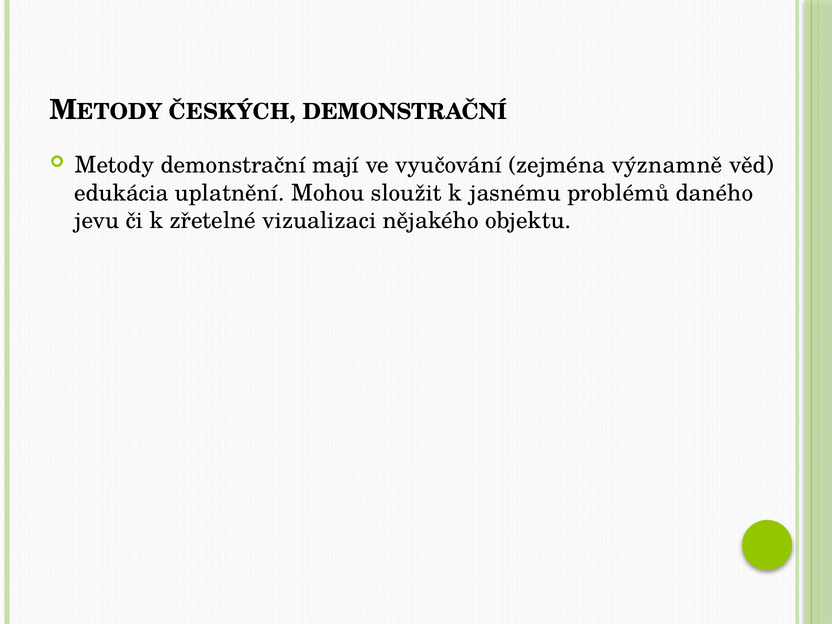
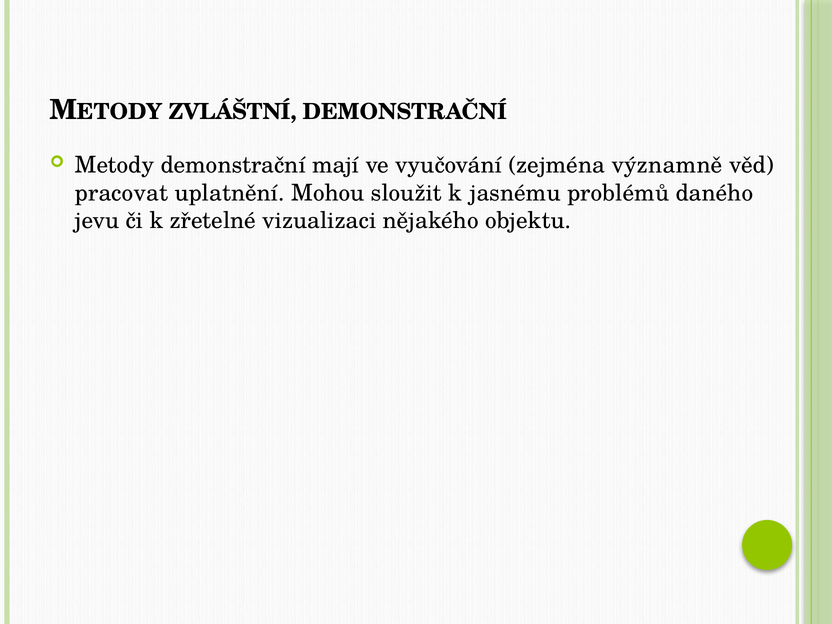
ČESKÝCH: ČESKÝCH -> ZVLÁŠTNÍ (233, 112)
edukácia: edukácia -> pracovat (121, 193)
